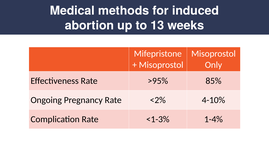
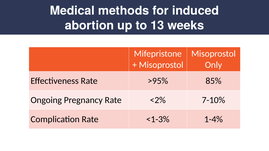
4-10%: 4-10% -> 7-10% (213, 100)
